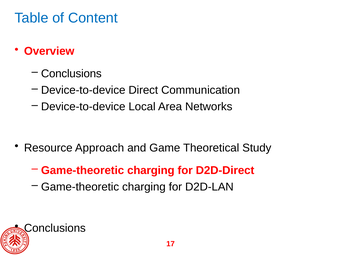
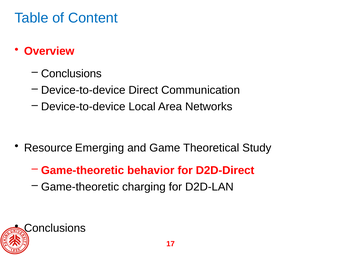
Approach: Approach -> Emerging (100, 148)
charging: charging -> behavior (151, 170)
